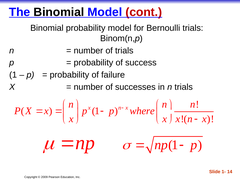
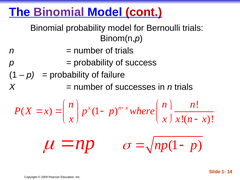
Binomial colour: black -> purple (59, 12)
